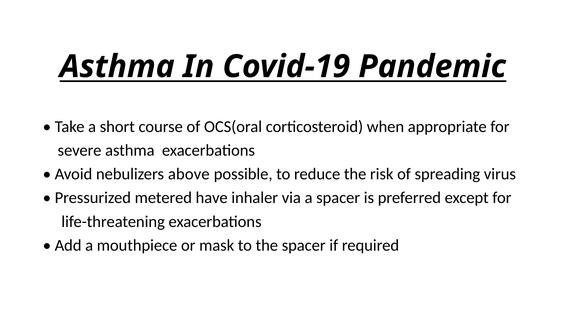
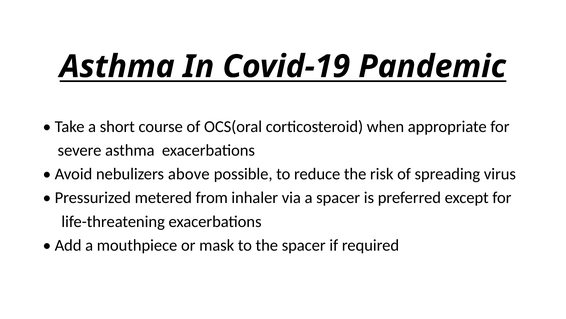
have: have -> from (212, 197)
